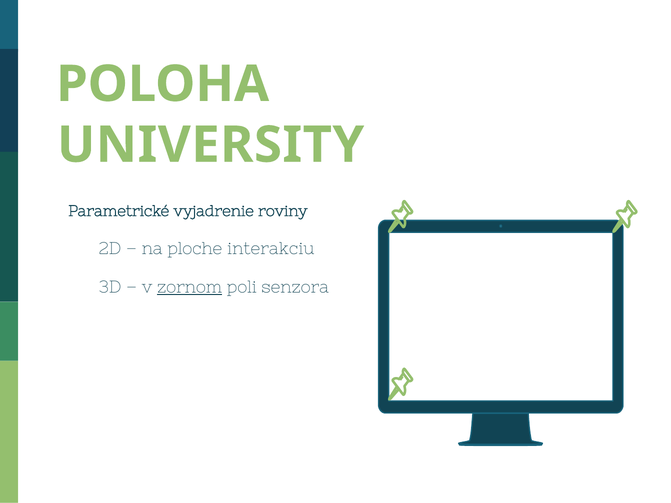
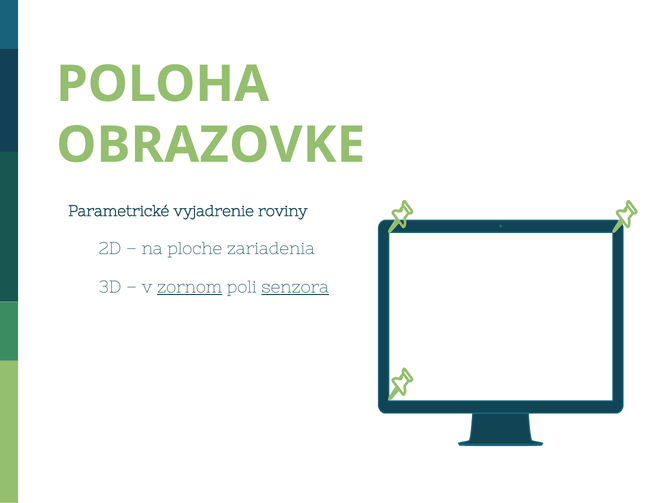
UNIVERSITY: UNIVERSITY -> OBRAZOVKE (211, 145)
interakciu: interakciu -> zariadenia (271, 249)
senzora underline: none -> present (295, 287)
